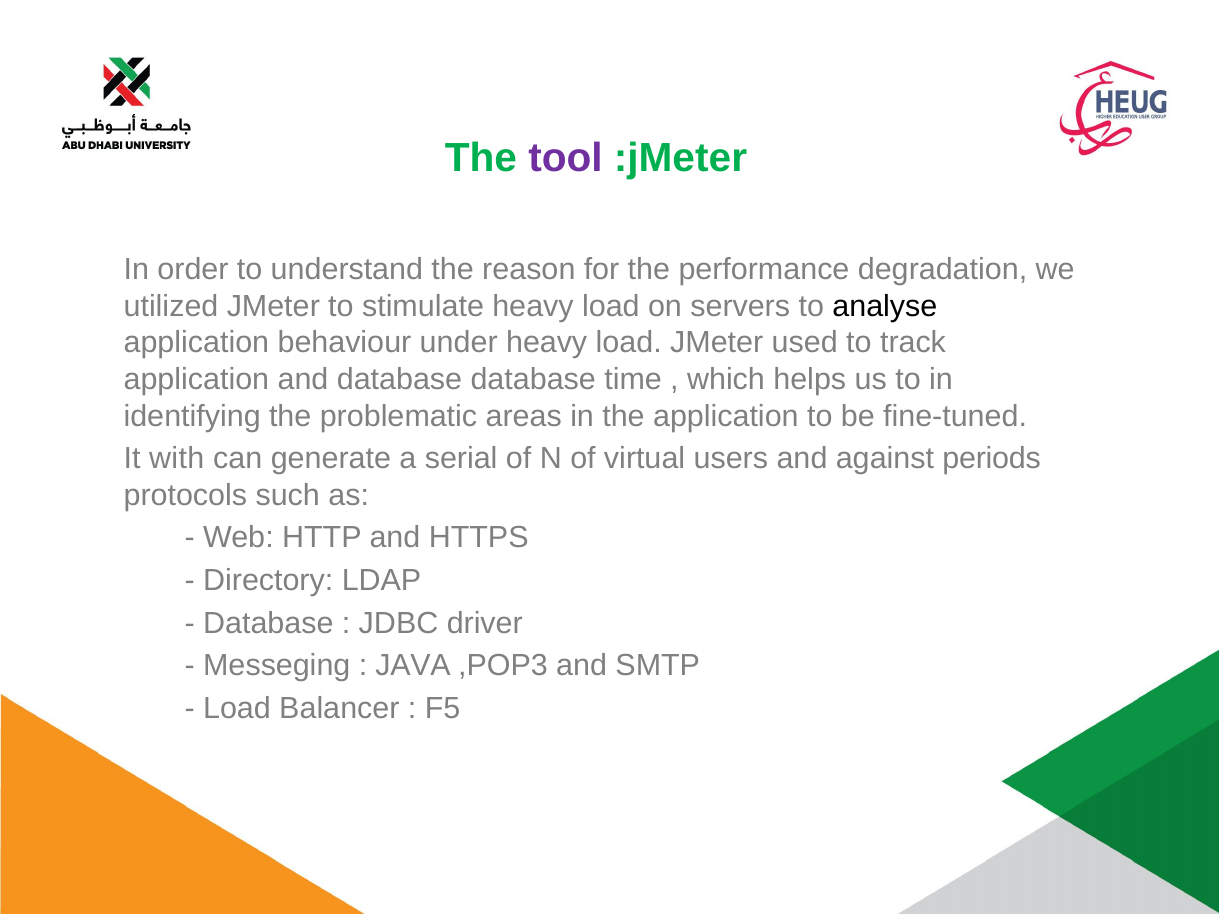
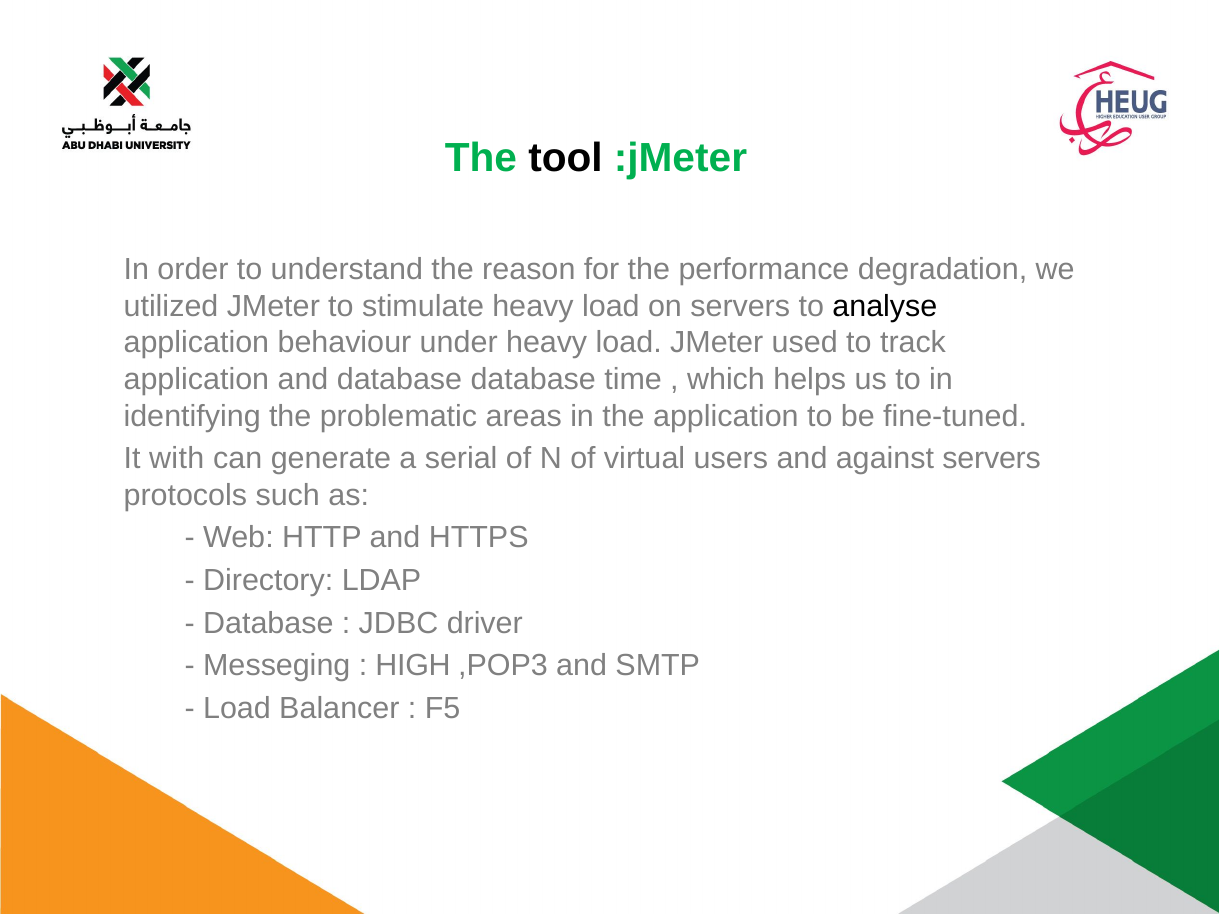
tool colour: purple -> black (565, 158)
against periods: periods -> servers (992, 459)
JAVA: JAVA -> HIGH (413, 666)
